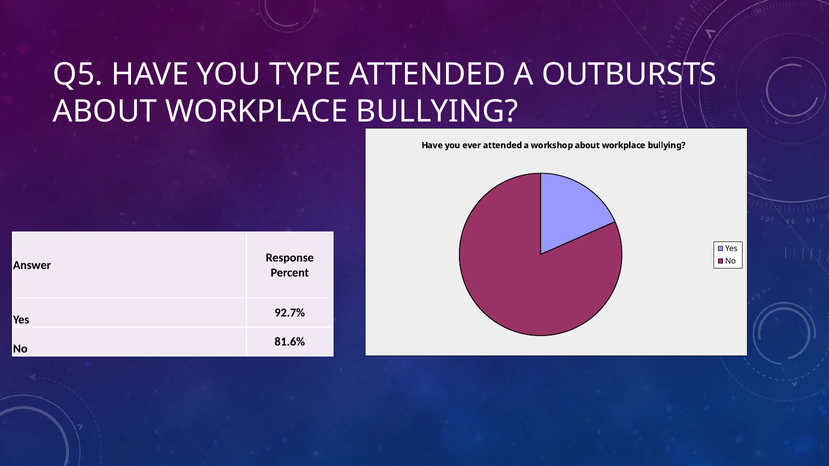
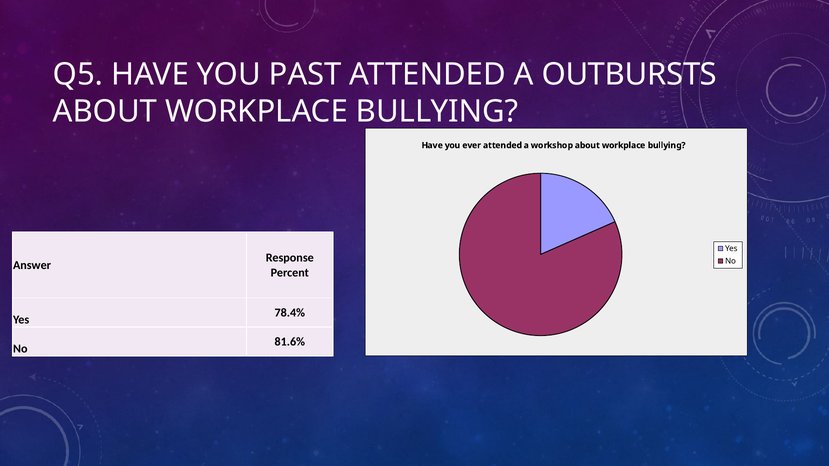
TYPE: TYPE -> PAST (305, 74)
92.7%: 92.7% -> 78.4% (290, 313)
